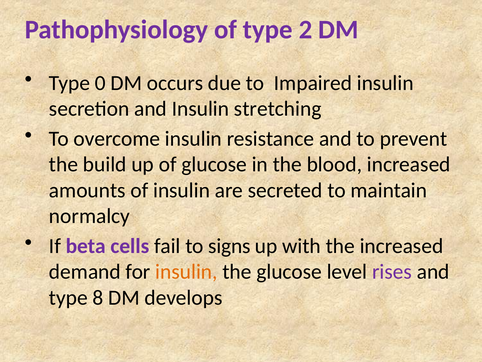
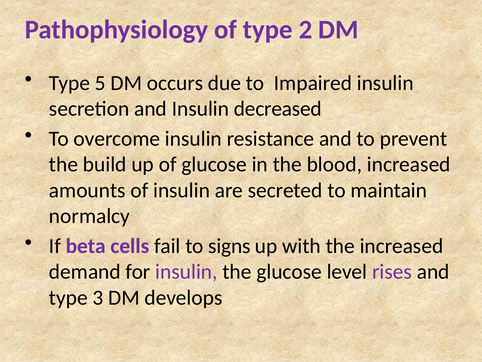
0: 0 -> 5 (100, 83)
stretching: stretching -> decreased (278, 109)
insulin colour: orange -> purple (186, 271)
8: 8 -> 3 (98, 297)
